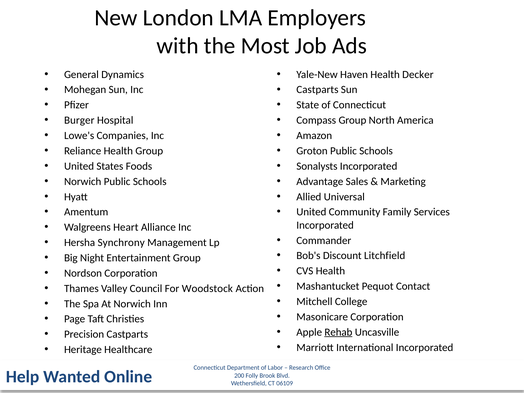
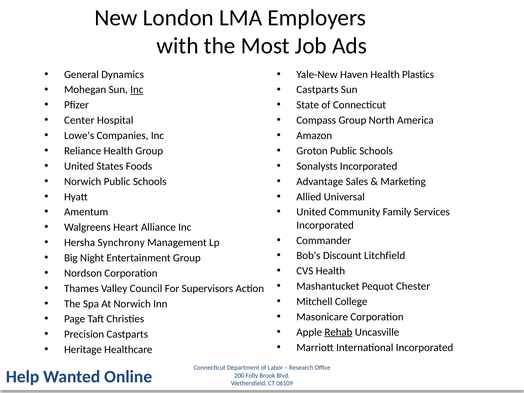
Decker: Decker -> Plastics (418, 74)
Inc underline: none -> present (137, 90)
Burger: Burger -> Center (79, 120)
Contact: Contact -> Chester (413, 286)
Woodstock: Woodstock -> Supervisors (207, 288)
